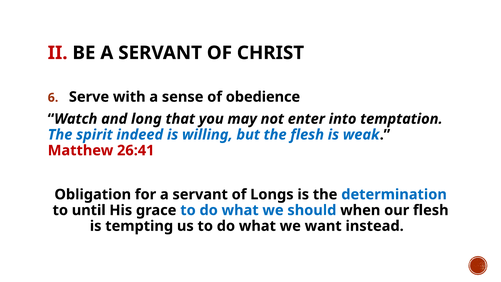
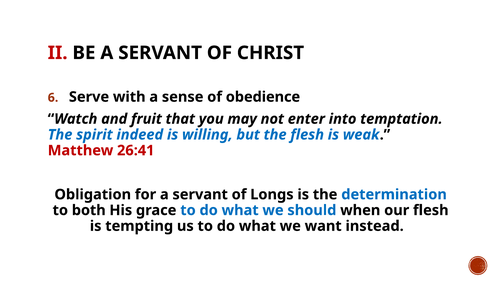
long: long -> fruit (146, 119)
until: until -> both (89, 210)
